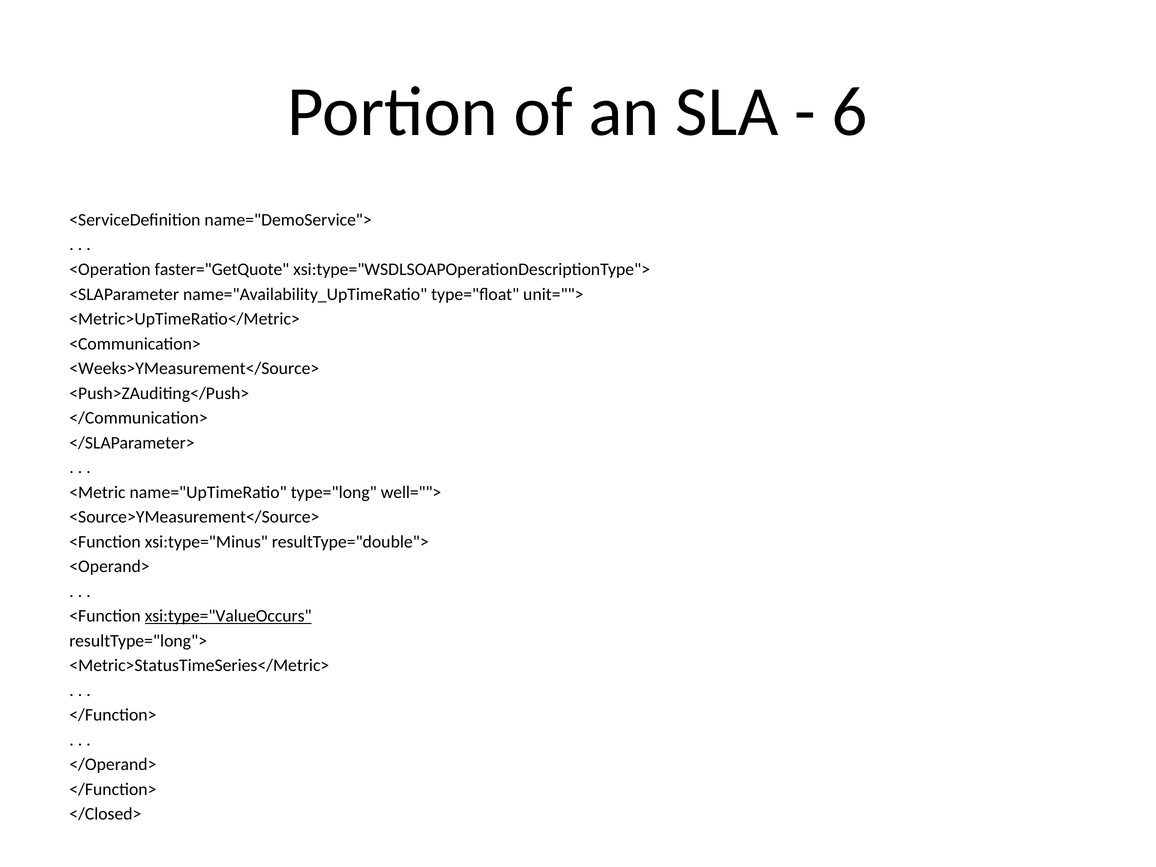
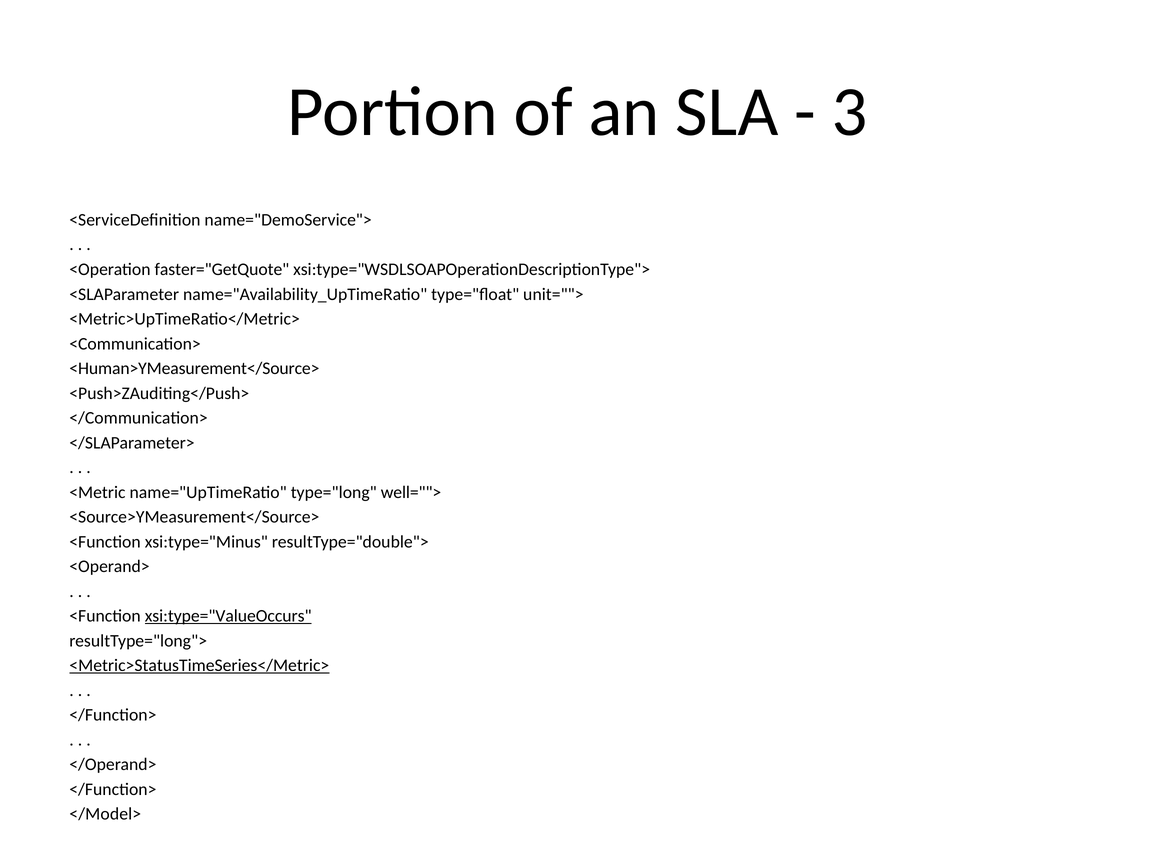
6: 6 -> 3 (850, 112)
<Weeks>YMeasurement</Source>: <Weeks>YMeasurement</Source> -> <Human>YMeasurement</Source> (194, 368)
<Metric>StatusTimeSeries</Metric> underline: none -> present (199, 666)
</Closed>: </Closed> -> </Model> (105, 814)
